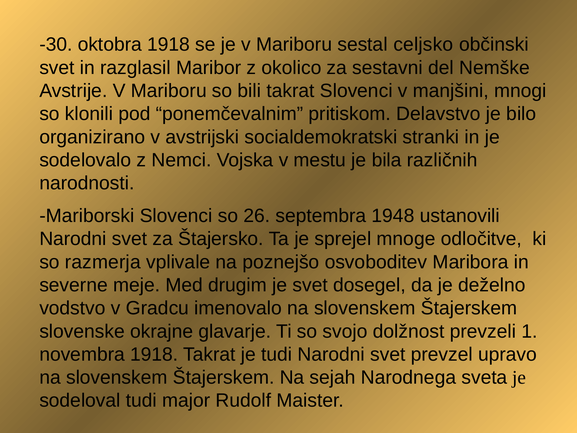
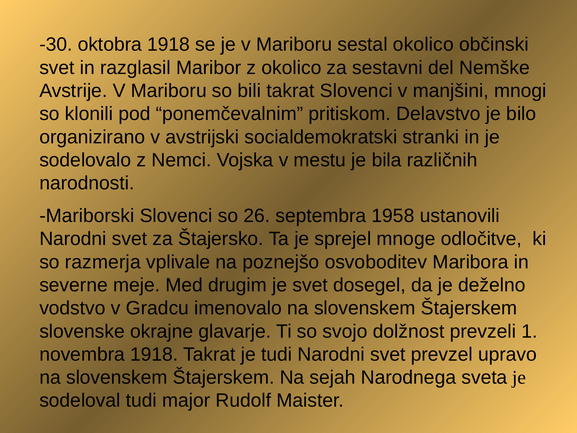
sestal celjsko: celjsko -> okolico (423, 45)
1948: 1948 -> 1958 (393, 216)
